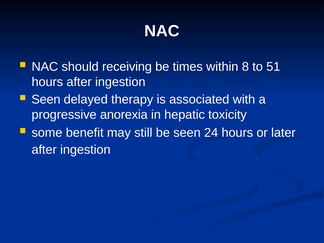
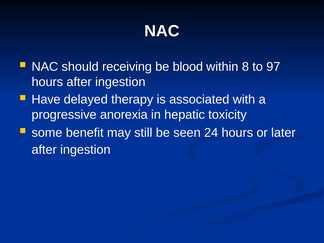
times: times -> blood (188, 67)
51: 51 -> 97 (273, 67)
Seen: Seen -> Have (46, 100)
